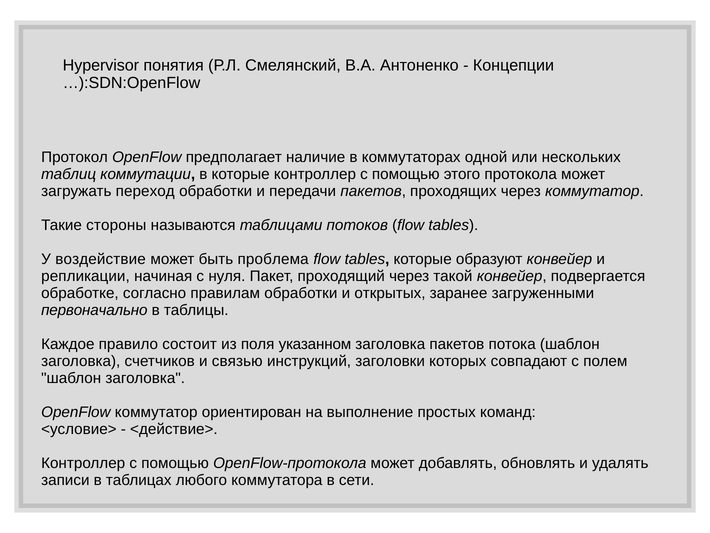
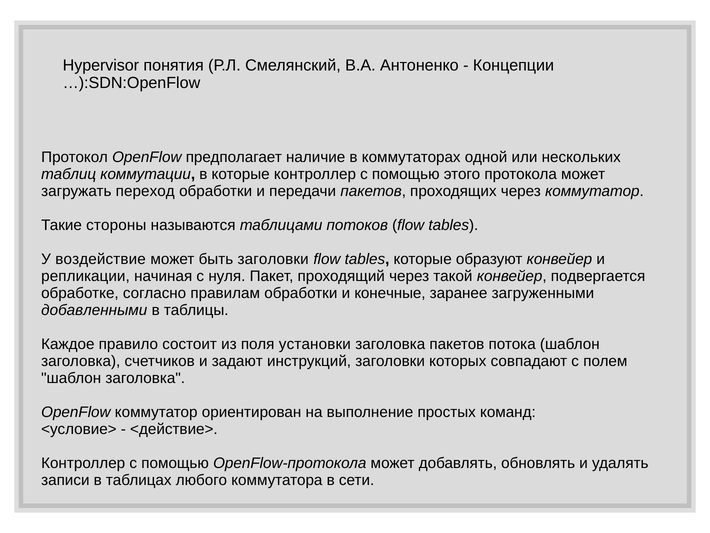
быть проблема: проблема -> заголовки (273, 259)
открытых: открытых -> конечные (390, 293)
первоначально: первоначально -> добавленными (94, 310)
указанном: указанном -> установки (315, 344)
связью: связью -> задают (237, 361)
